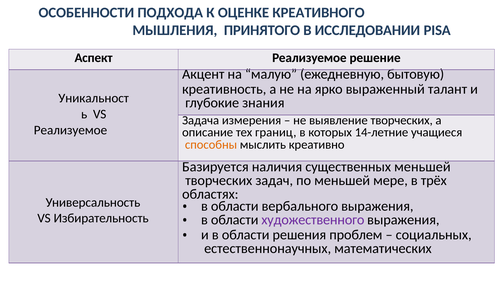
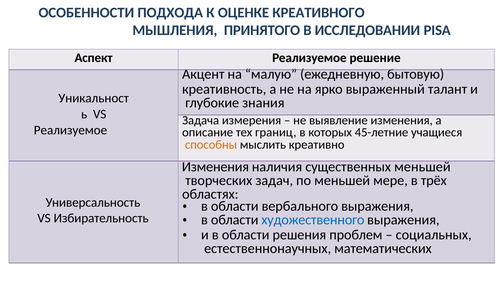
выявление творческих: творческих -> изменения (402, 121)
14-летние: 14-летние -> 45-летние (382, 133)
Базируется: Базируется -> Изменения (215, 167)
художественного colour: purple -> blue (313, 220)
